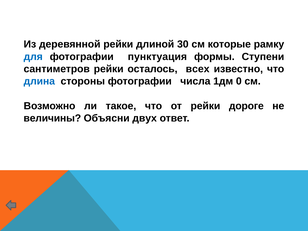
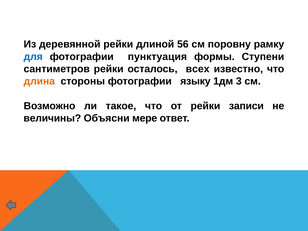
30: 30 -> 56 (183, 44)
которые: которые -> поровну (229, 44)
длина colour: blue -> orange (39, 81)
числа: числа -> языку (195, 81)
0: 0 -> 3 (239, 81)
дороге: дороге -> записи (246, 106)
двух: двух -> мере (145, 118)
